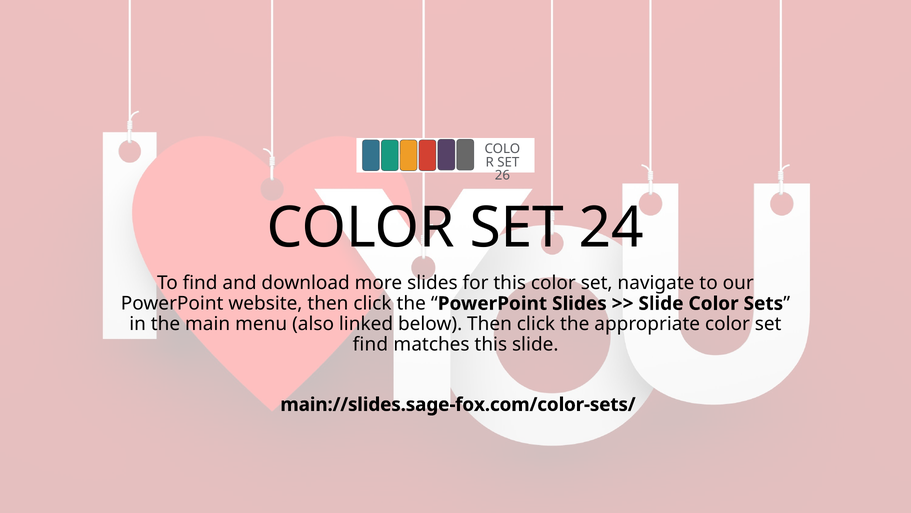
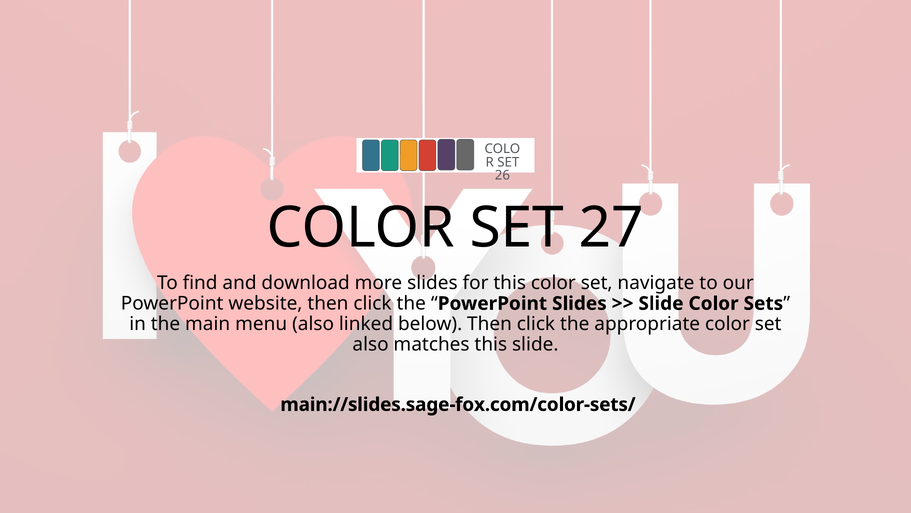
24: 24 -> 27 (611, 228)
find: find -> also (371, 344)
